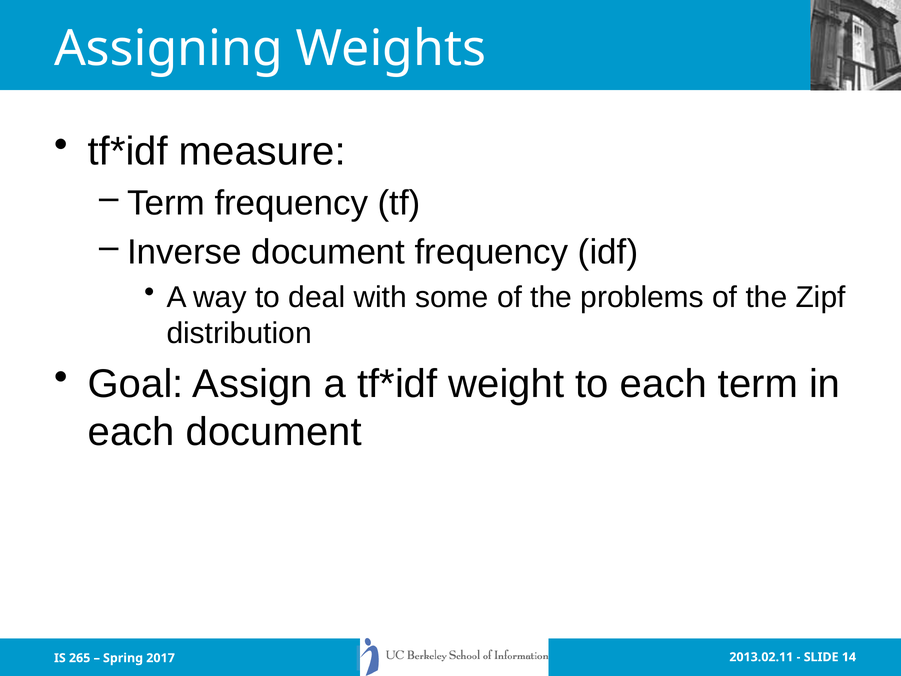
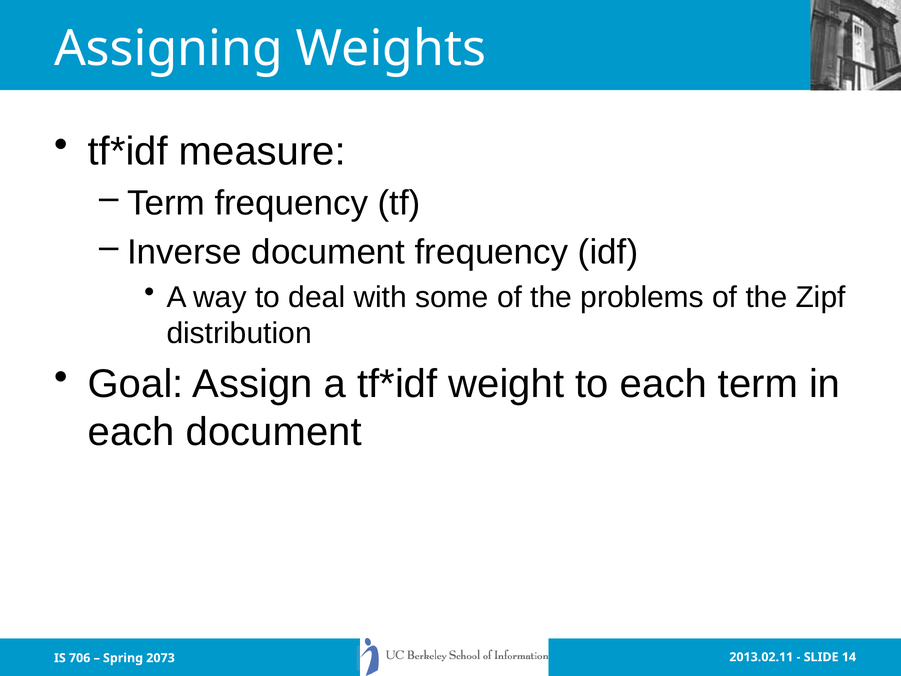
265: 265 -> 706 (80, 658)
2017: 2017 -> 2073 (161, 658)
